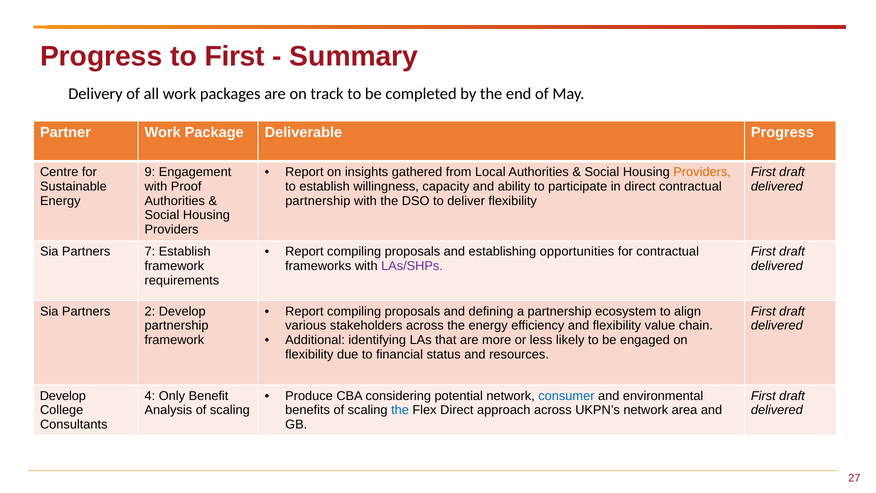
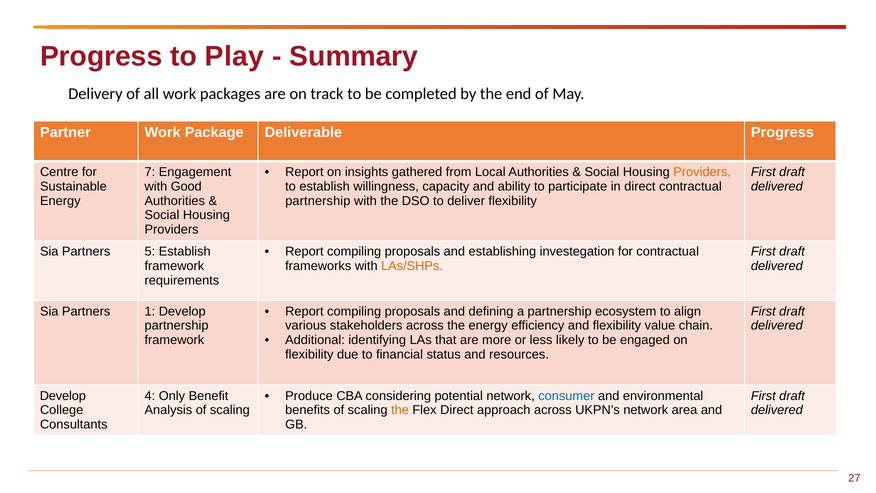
to First: First -> Play (234, 56)
9: 9 -> 7 (150, 172)
Proof: Proof -> Good (186, 186)
7: 7 -> 5 (150, 251)
opportunities: opportunities -> investegation (577, 251)
LAs/SHPs colour: purple -> orange (412, 266)
2: 2 -> 1 (150, 311)
the colour: blue -> orange (400, 410)
